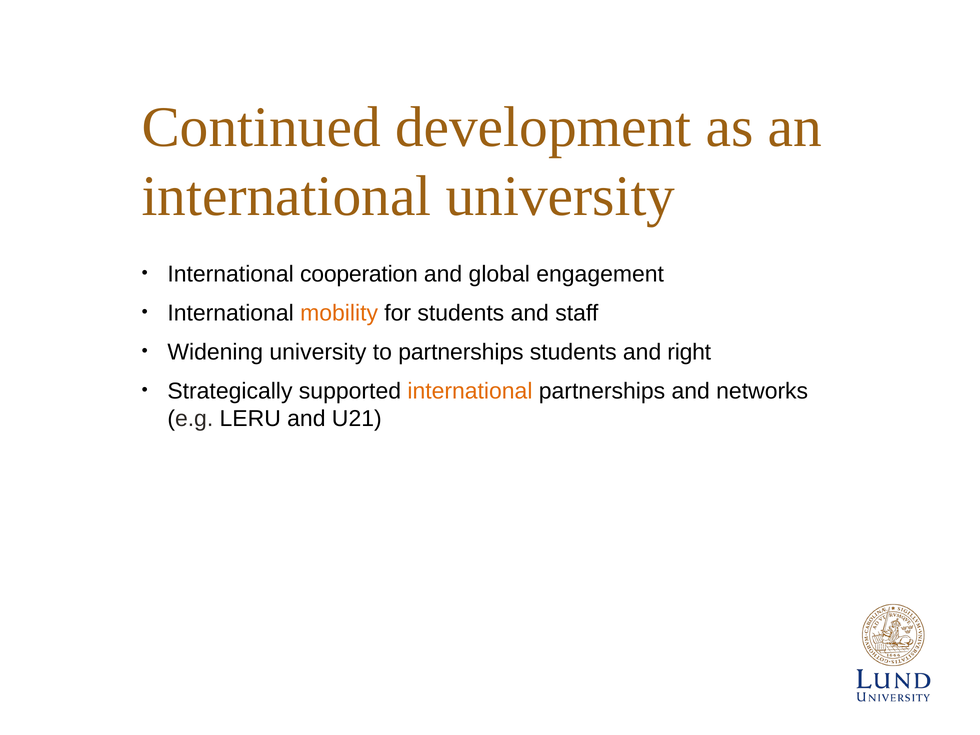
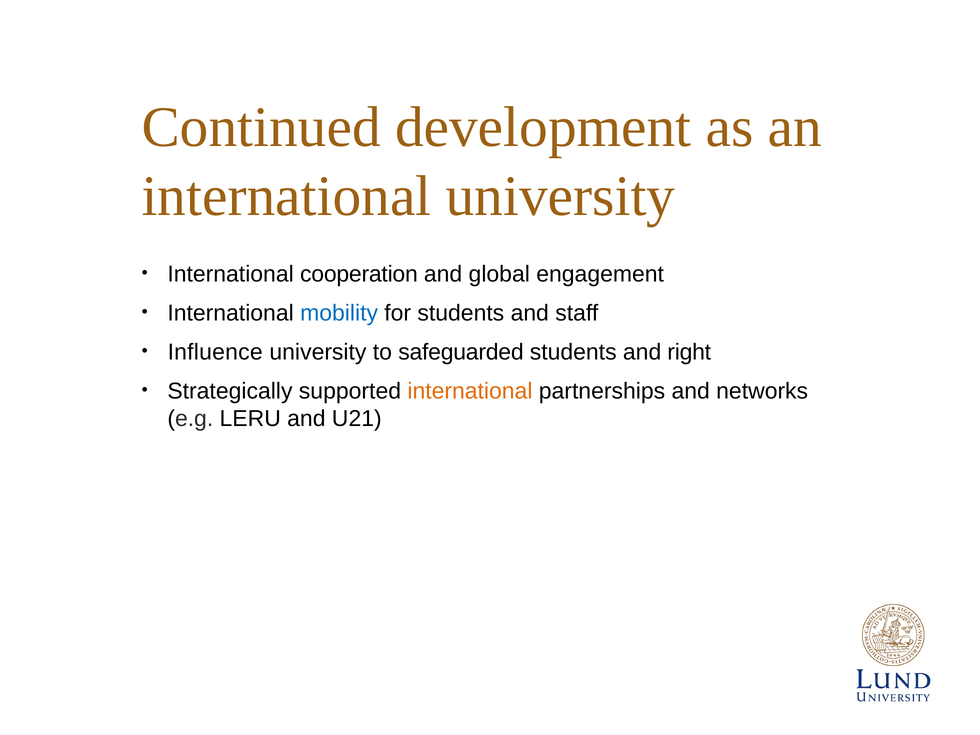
mobility colour: orange -> blue (339, 313)
Widening: Widening -> Influence (215, 352)
to partnerships: partnerships -> safeguarded (461, 352)
